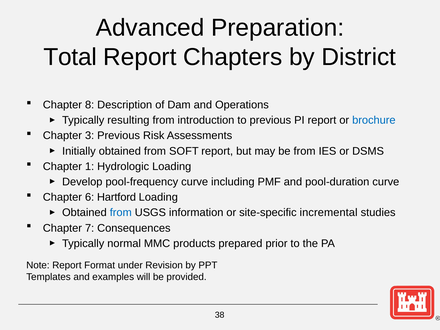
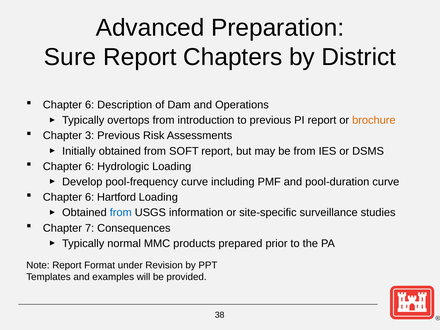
Total: Total -> Sure (70, 57)
8: 8 -> 6 (90, 105)
resulting: resulting -> overtops (128, 120)
brochure colour: blue -> orange (374, 120)
1: 1 -> 6 (90, 166)
incremental: incremental -> surveillance (329, 213)
